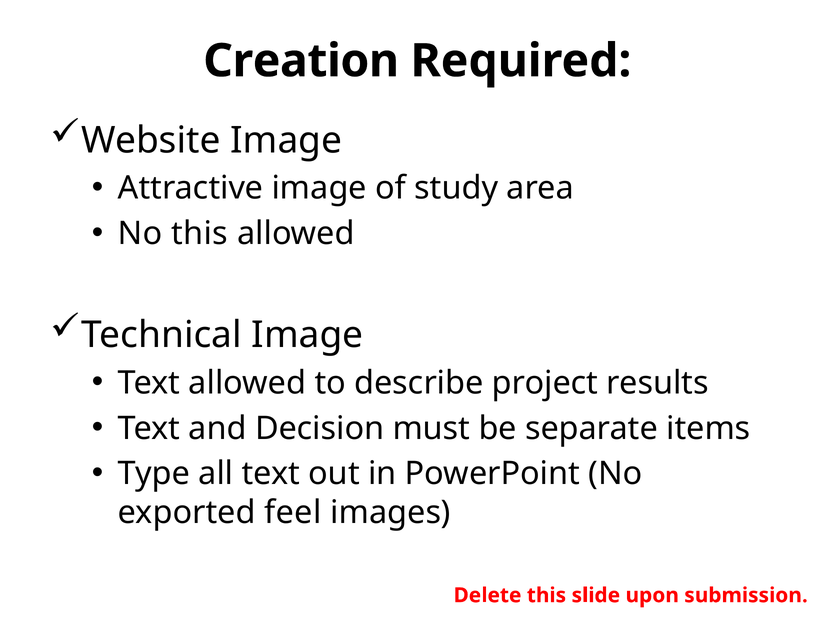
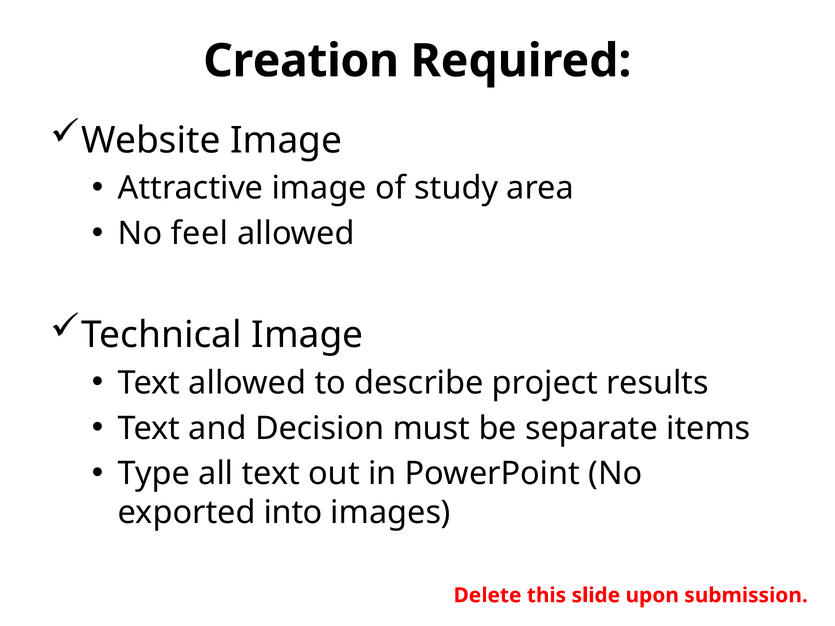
No this: this -> feel (199, 234)
feel: feel -> into (293, 513)
